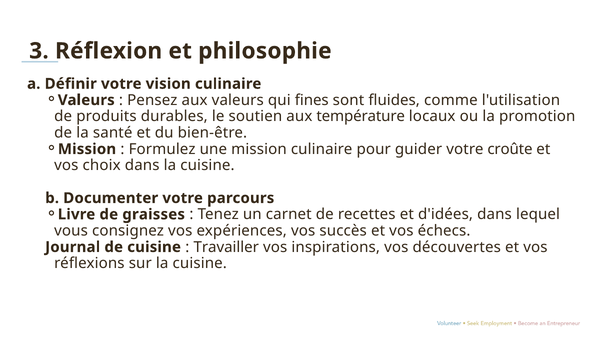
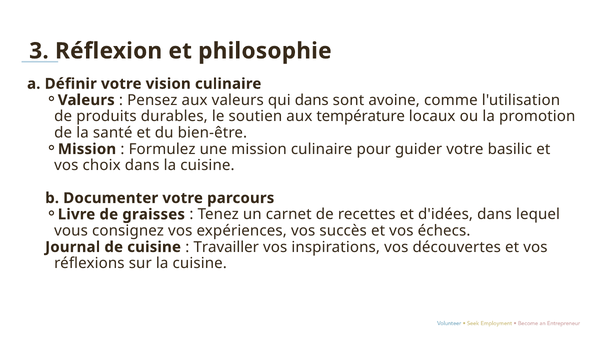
qui fines: fines -> dans (312, 100)
fluides: fluides -> avoine (394, 100)
croûte: croûte -> basilic (510, 149)
